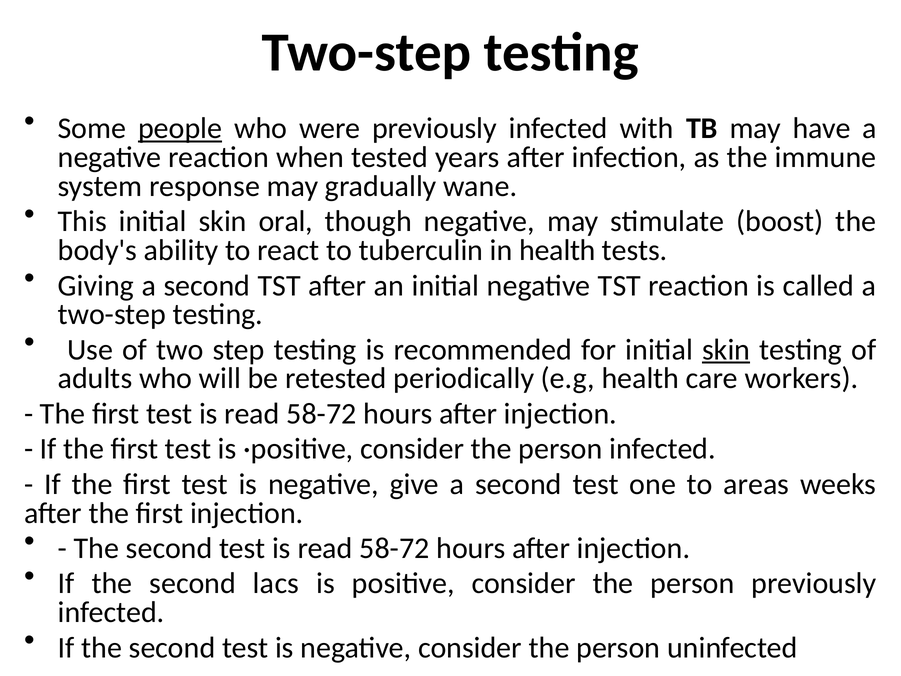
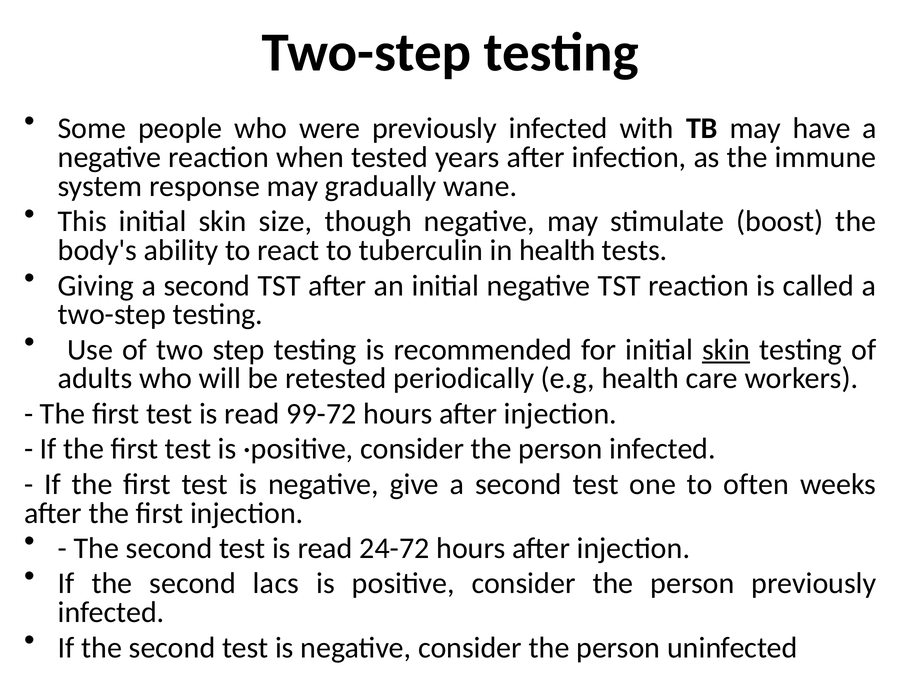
people underline: present -> none (180, 129)
oral: oral -> size (286, 221)
58-72: 58-72 -> 99-72 (321, 414)
areas: areas -> often (756, 484)
58-72: 58-72 -> 24-72 (394, 548)
